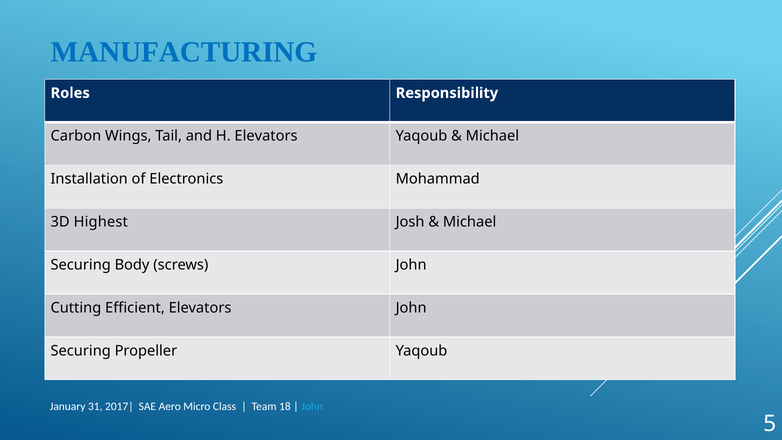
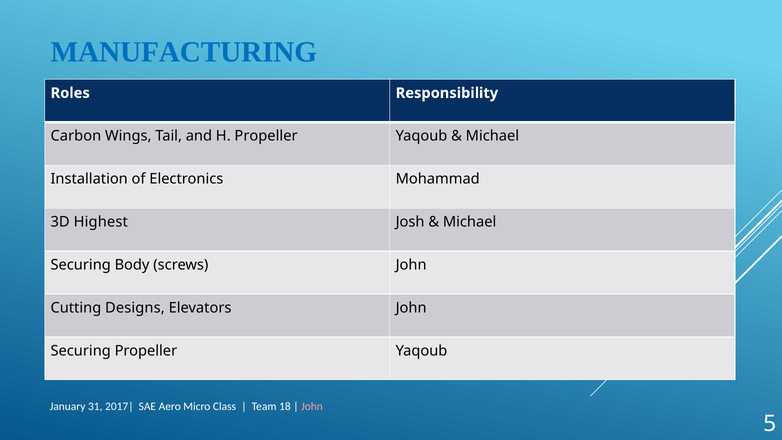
H Elevators: Elevators -> Propeller (266, 136)
Efficient: Efficient -> Designs (135, 308)
John colour: light blue -> pink (312, 406)
